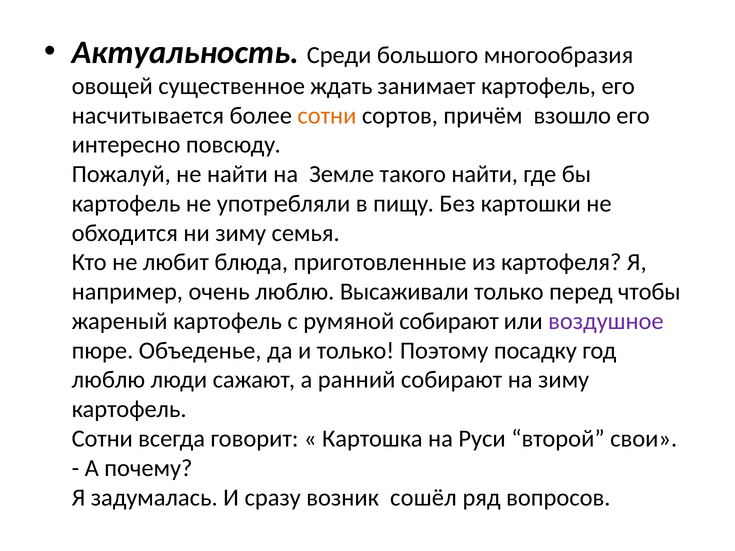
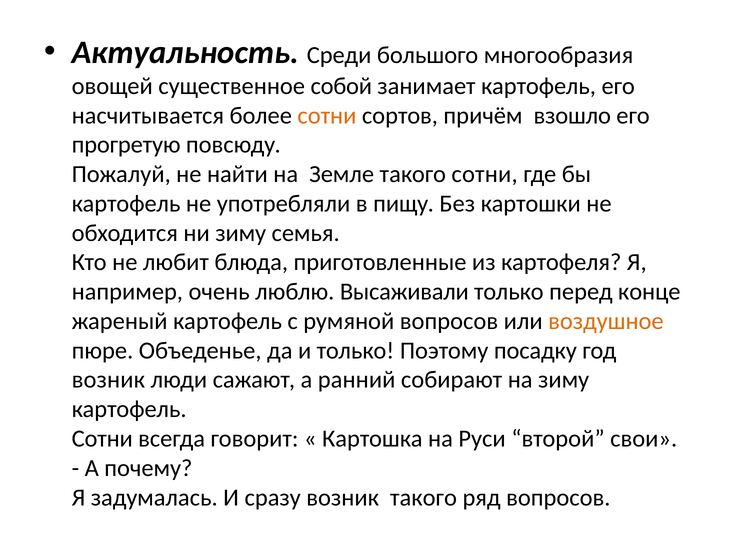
ждать: ждать -> собой (341, 86)
интересно: интересно -> прогретую (126, 145)
такого найти: найти -> сотни (485, 174)
чтобы: чтобы -> конце (649, 292)
румяной собирают: собирают -> вопросов (449, 321)
воздушное colour: purple -> orange (606, 321)
люблю: люблю -> возник (108, 380)
возник сошёл: сошёл -> такого (424, 498)
